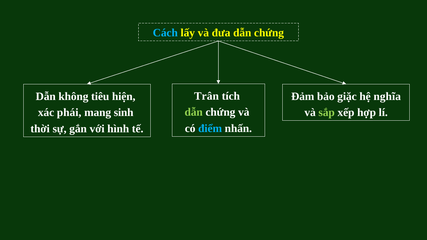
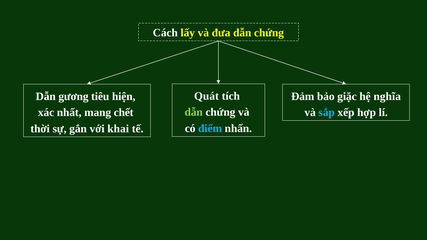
Cách colour: light blue -> white (165, 33)
Trân: Trân -> Quát (206, 96)
không: không -> gương (73, 96)
phái: phái -> nhất (69, 113)
sinh: sinh -> chết (124, 113)
sắp colour: light green -> light blue (327, 113)
hình: hình -> khai (118, 129)
